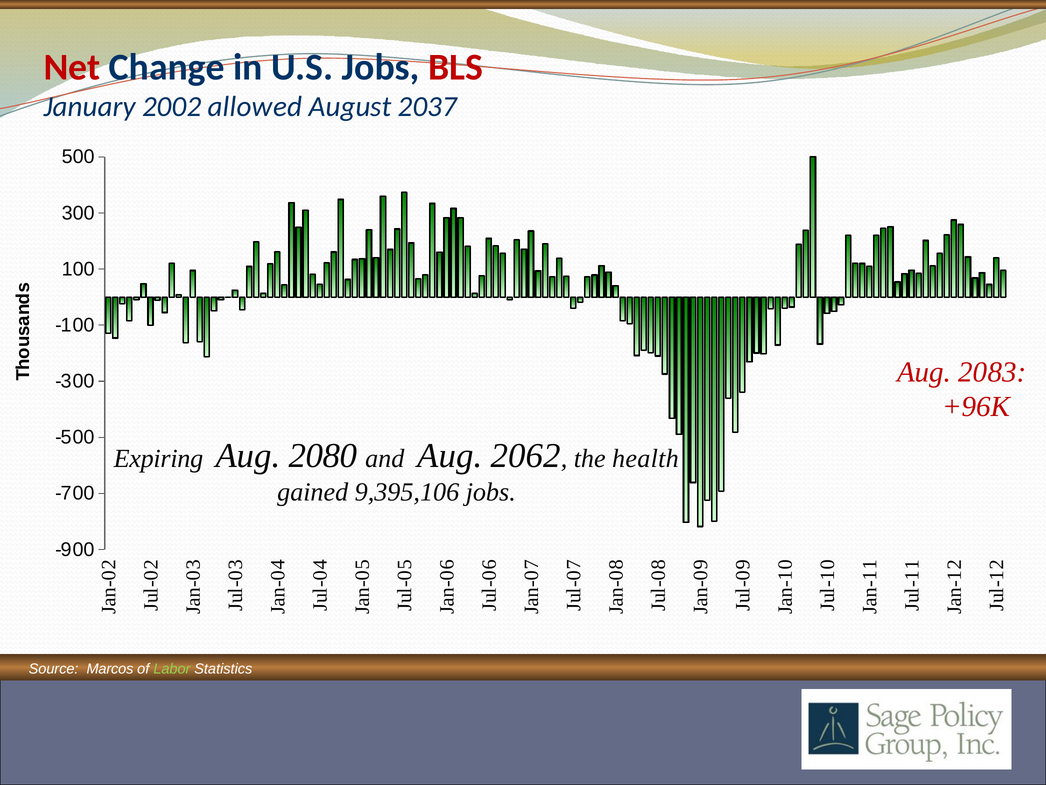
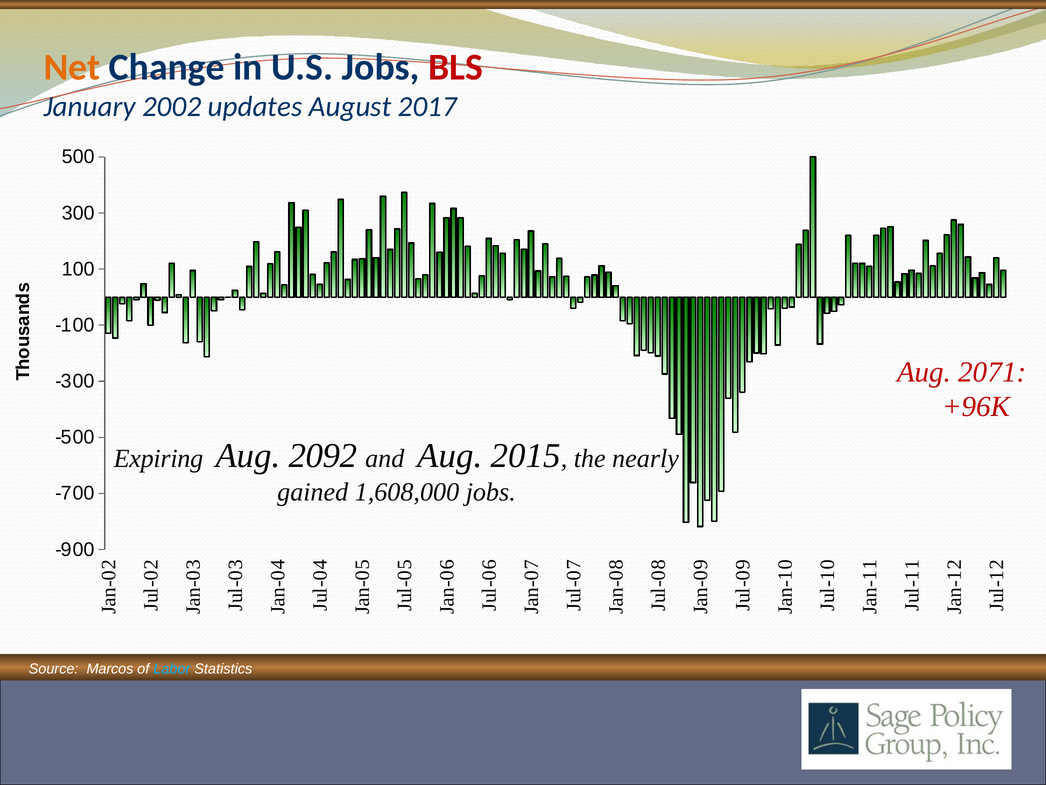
Net colour: red -> orange (72, 67)
allowed: allowed -> updates (255, 107)
2037: 2037 -> 2017 (427, 107)
2083: 2083 -> 2071 (992, 372)
2080: 2080 -> 2092 (323, 456)
2062: 2062 -> 2015 (526, 456)
health: health -> nearly (646, 458)
9,395,106: 9,395,106 -> 1,608,000 (407, 492)
Labor colour: light green -> light blue (172, 669)
